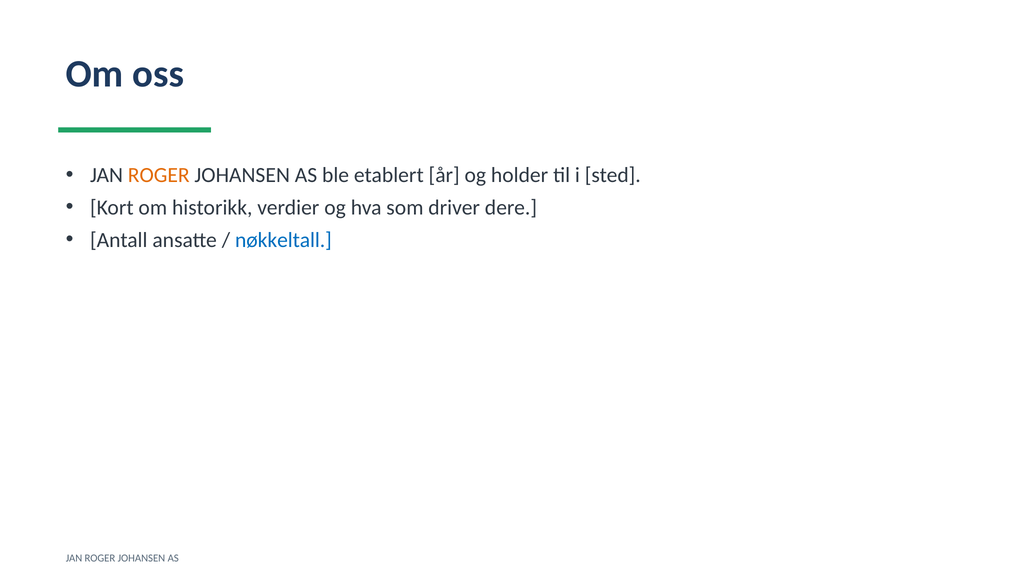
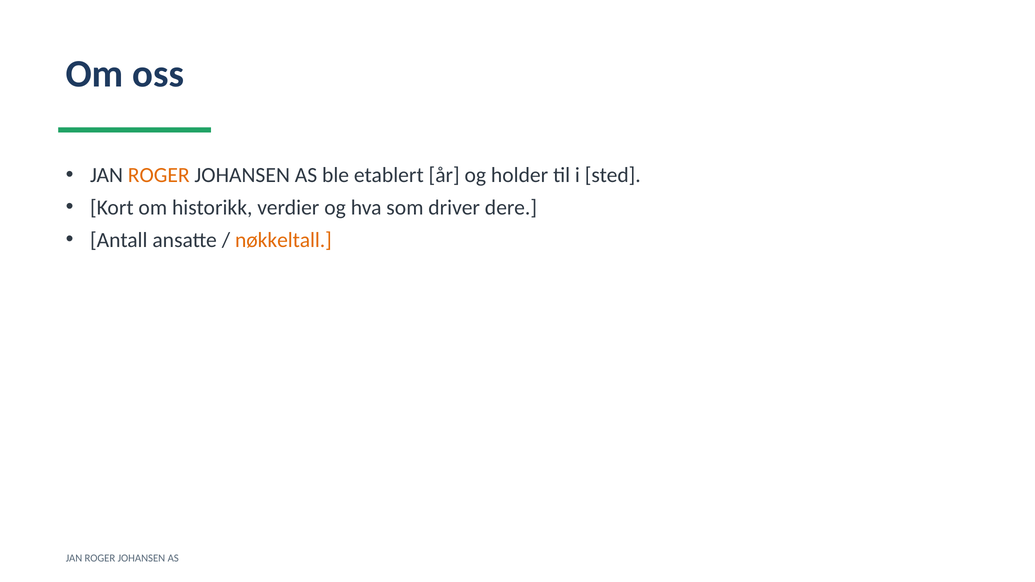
nøkkeltall colour: blue -> orange (283, 240)
